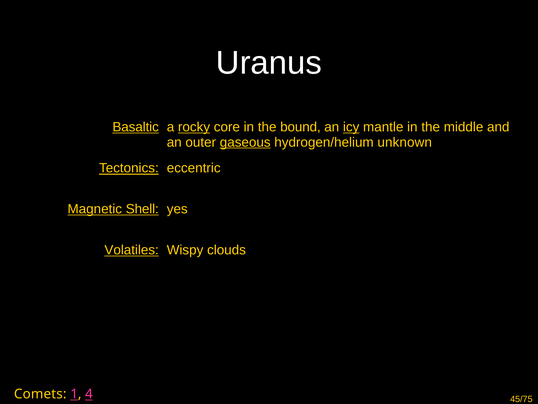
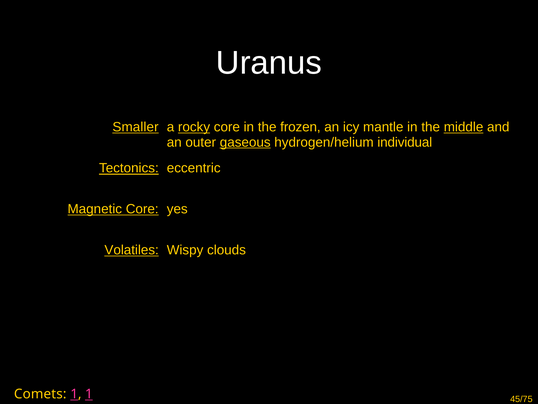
Basaltic: Basaltic -> Smaller (136, 127)
bound: bound -> frozen (300, 127)
icy underline: present -> none (351, 127)
middle underline: none -> present (464, 127)
unknown: unknown -> individual (405, 142)
Magnetic Shell: Shell -> Core (142, 209)
1 4: 4 -> 1 (89, 394)
